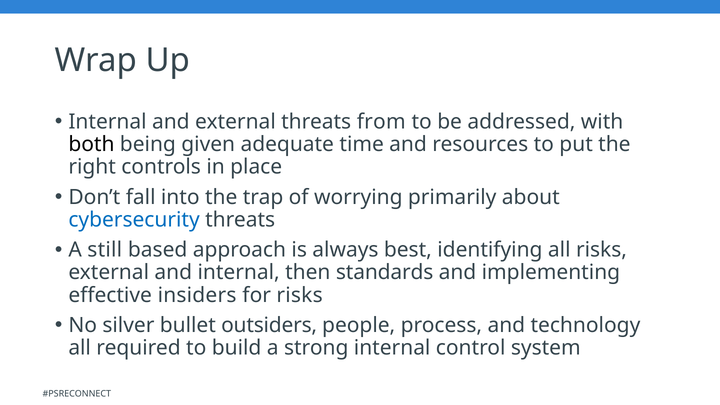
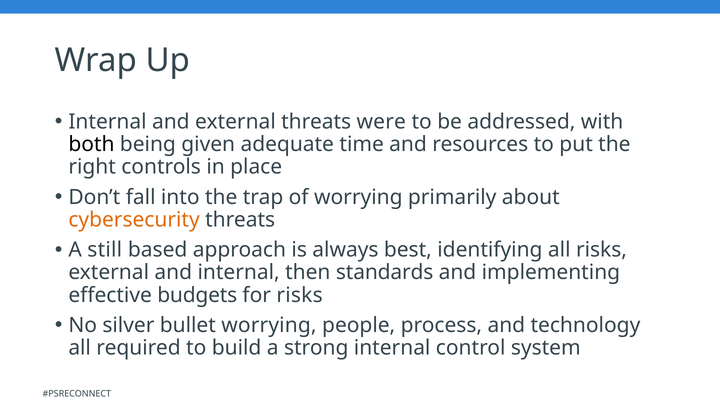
from: from -> were (381, 122)
cybersecurity colour: blue -> orange (134, 220)
insiders: insiders -> budgets (197, 295)
bullet outsiders: outsiders -> worrying (269, 325)
